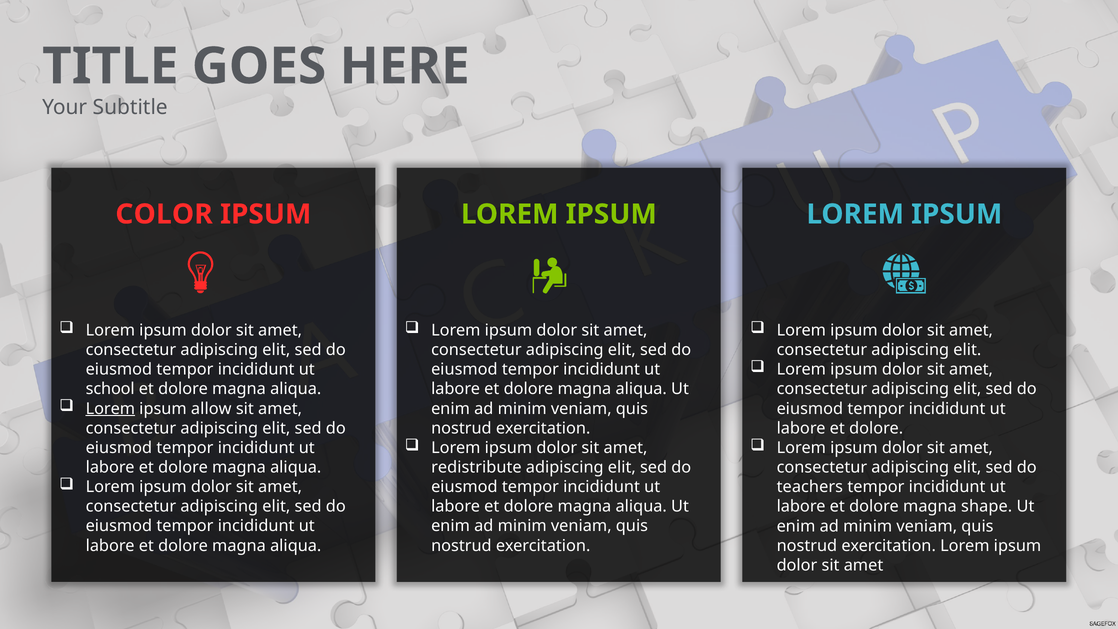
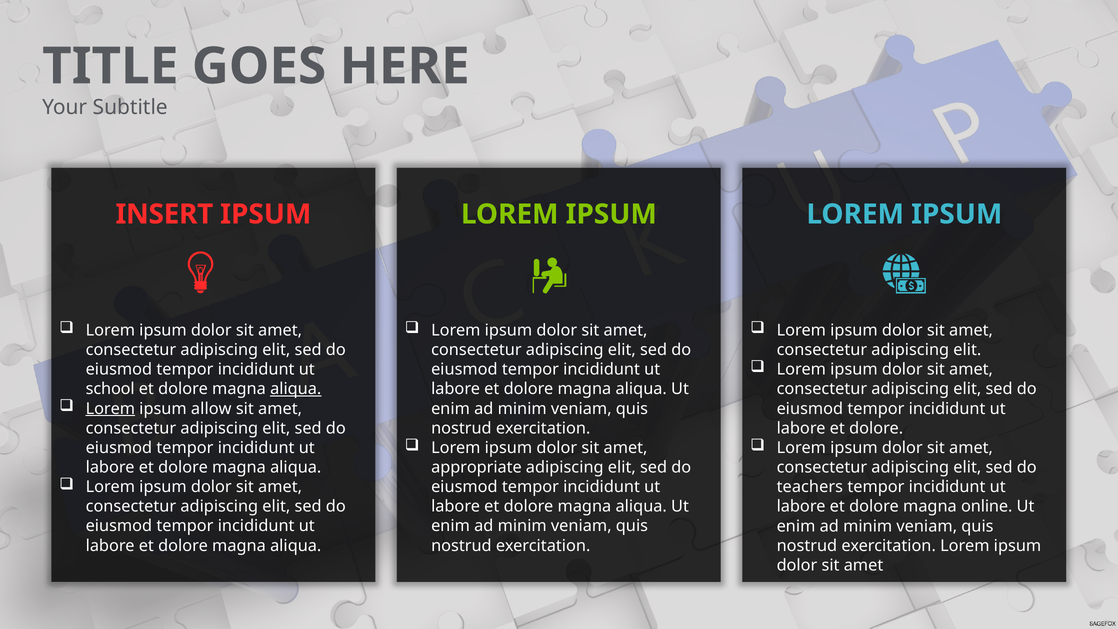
COLOR: COLOR -> INSERT (164, 214)
aliqua underline: none -> present (296, 389)
redistribute: redistribute -> appropriate (476, 467)
shape: shape -> online (987, 506)
